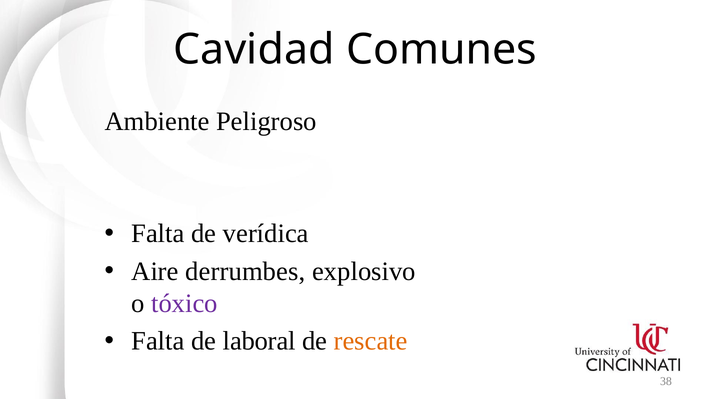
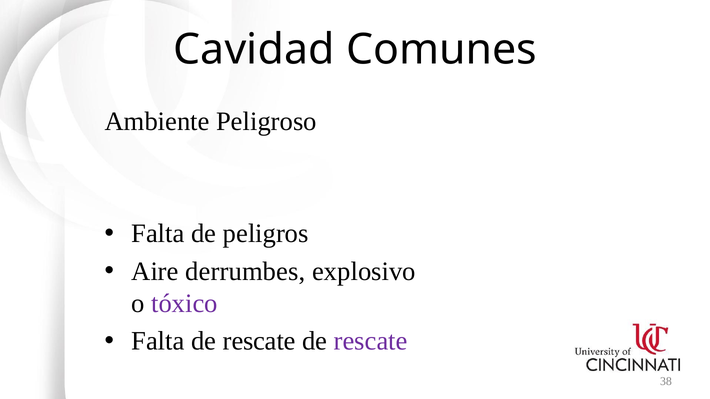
verídica: verídica -> peligros (266, 234)
Falta de laboral: laboral -> rescate (259, 342)
rescate colour: orange -> purple (371, 342)
